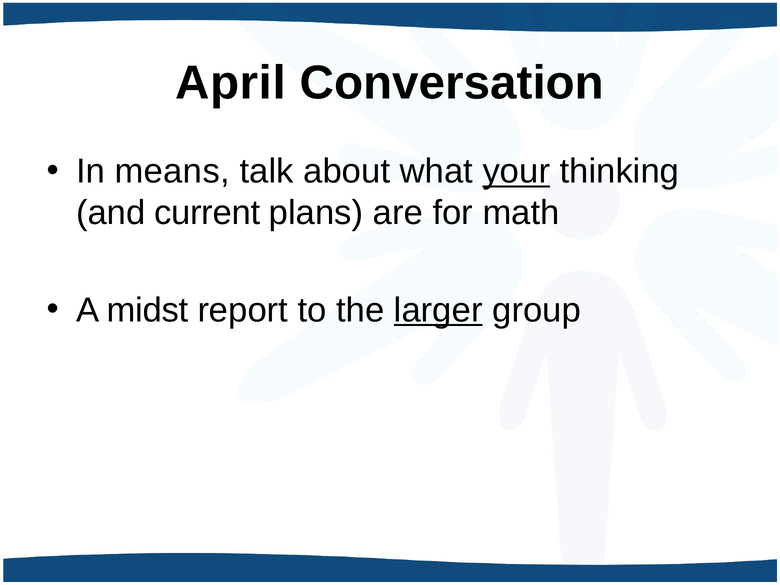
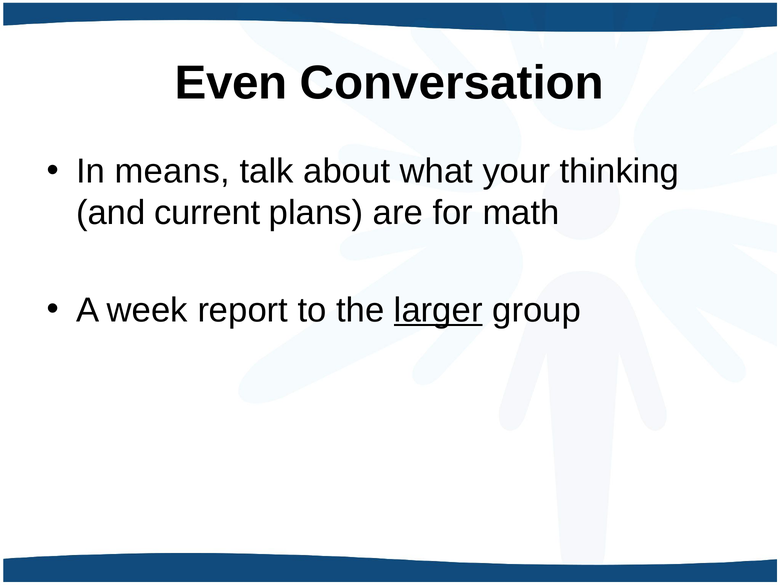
April: April -> Even (231, 83)
your underline: present -> none (516, 171)
midst: midst -> week (147, 310)
